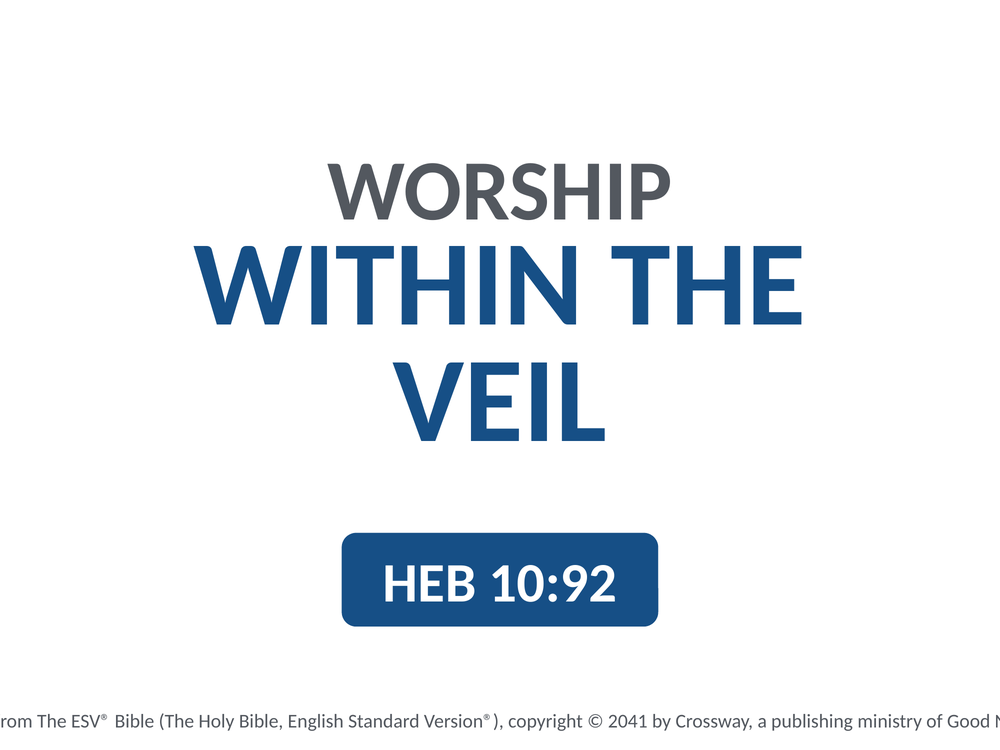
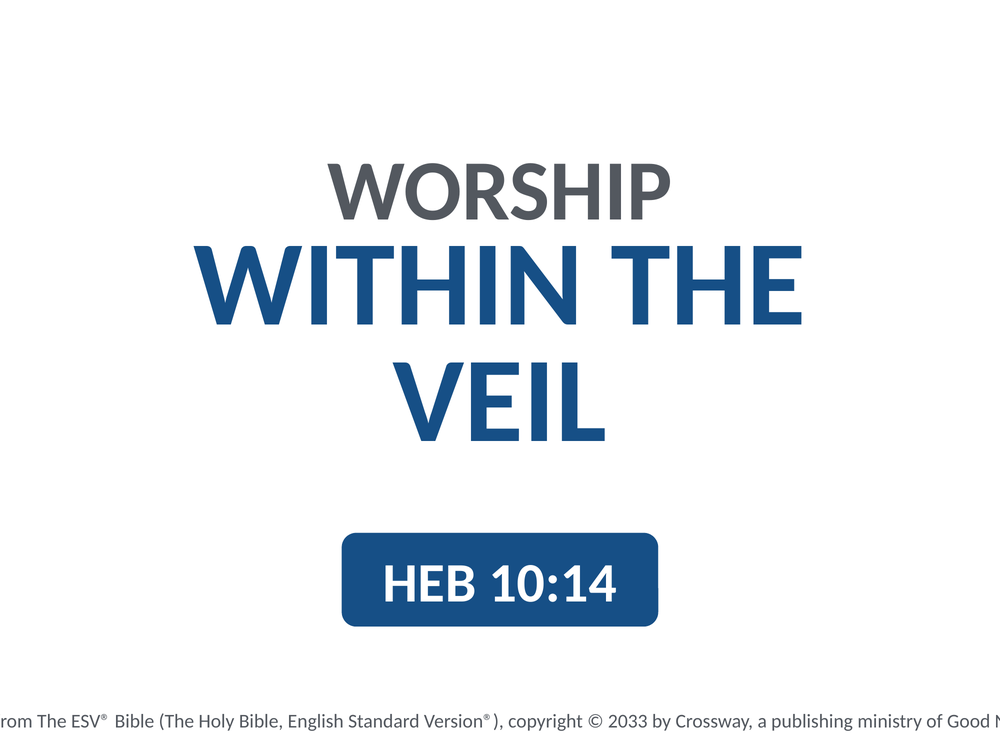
10:92: 10:92 -> 10:14 (553, 584)
2041: 2041 -> 2033 (628, 721)
